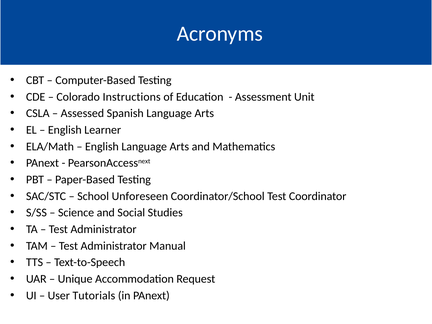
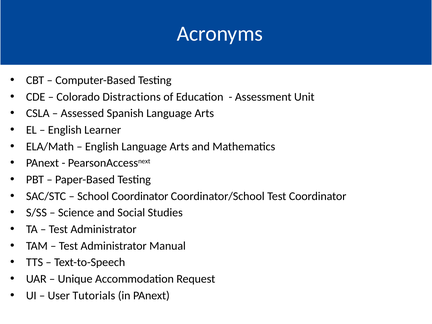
Instructions: Instructions -> Distractions (132, 97)
School Unforeseen: Unforeseen -> Coordinator (140, 196)
